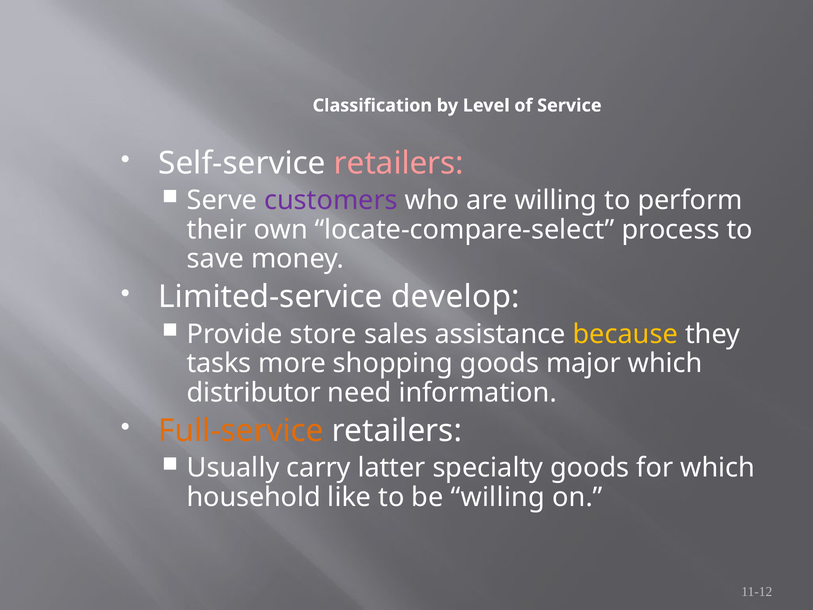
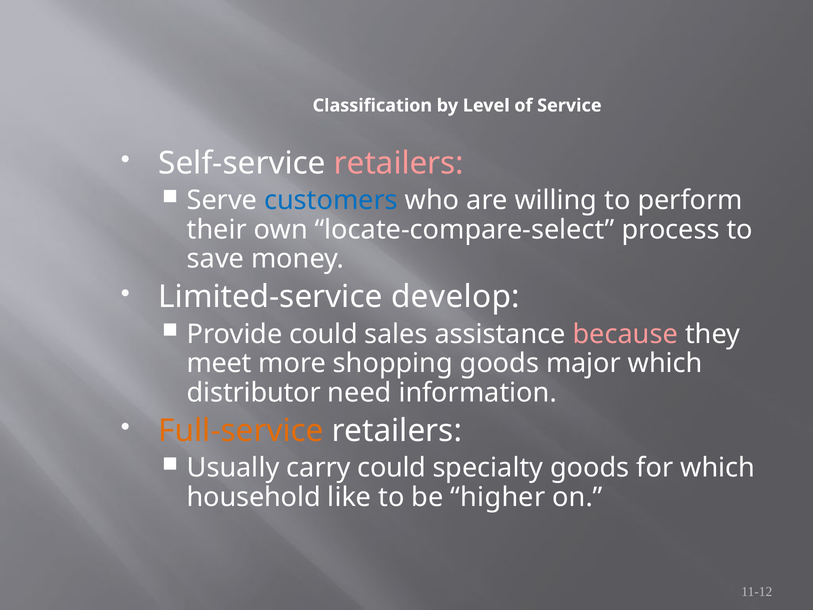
customers colour: purple -> blue (331, 200)
Provide store: store -> could (323, 334)
because colour: yellow -> pink (625, 334)
tasks: tasks -> meet (219, 363)
carry latter: latter -> could (392, 468)
be willing: willing -> higher (498, 497)
